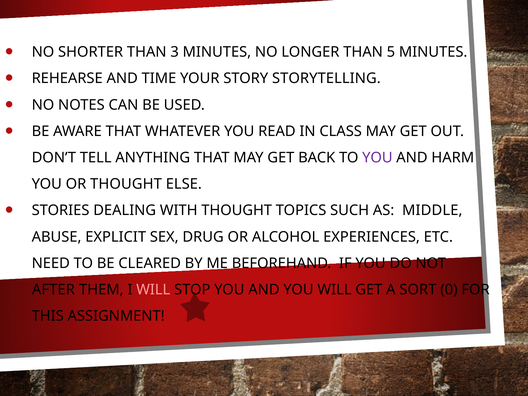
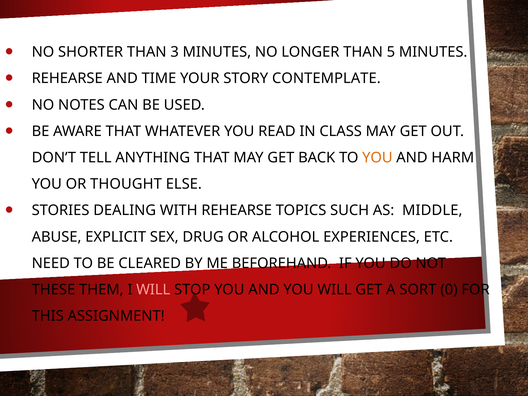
STORYTELLING: STORYTELLING -> CONTEMPLATE (326, 78)
YOU colour: purple -> orange (377, 158)
WITH THOUGHT: THOUGHT -> REHEARSE (237, 210)
AFTER: AFTER -> THESE (53, 290)
